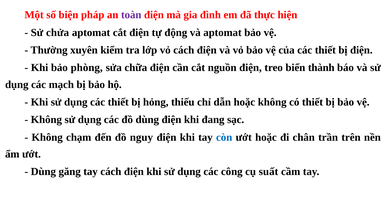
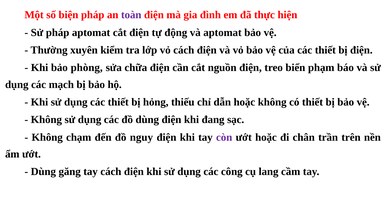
Sử chửa: chửa -> pháp (58, 33)
thành: thành -> phạm (321, 68)
còn colour: blue -> purple (224, 137)
suất: suất -> lang (269, 172)
